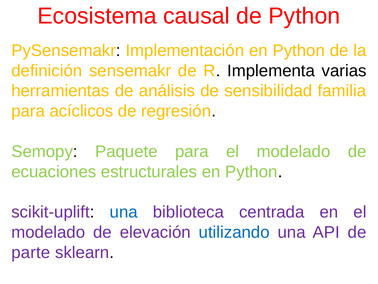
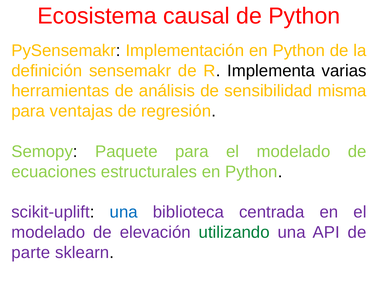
familia: familia -> misma (342, 91)
acíclicos: acíclicos -> ventajas (81, 111)
utilizando colour: blue -> green (234, 232)
